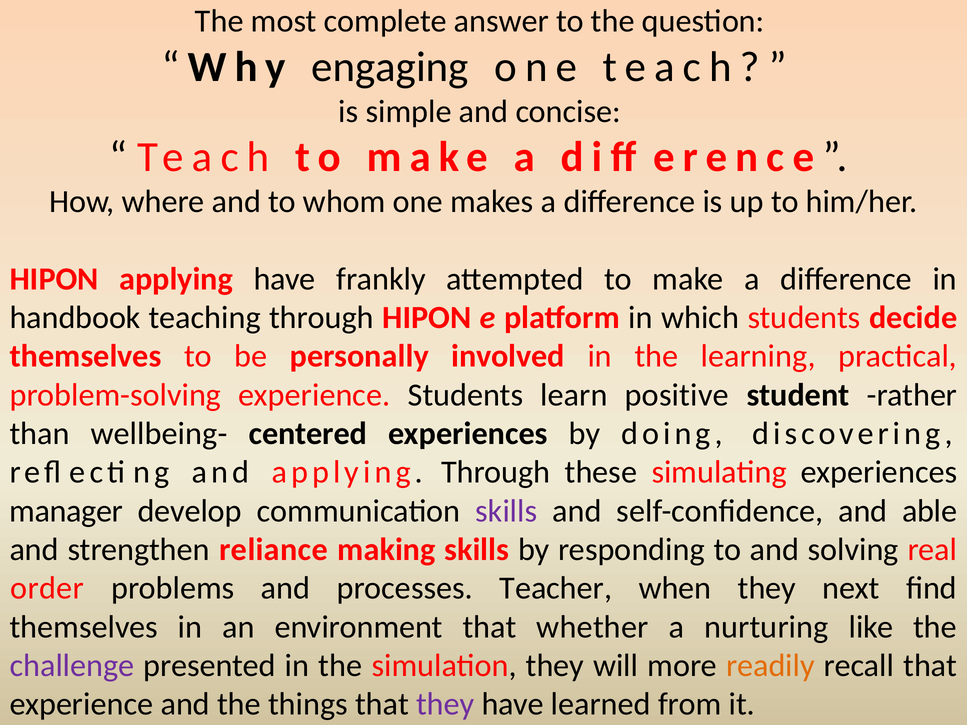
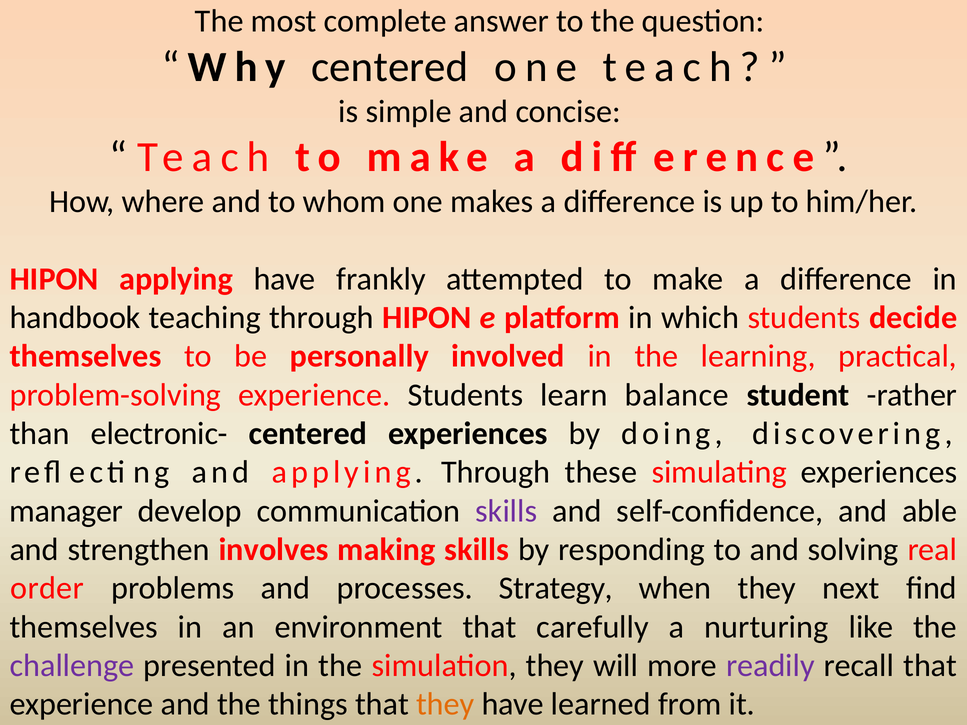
Why engaging: engaging -> centered (390, 67)
positive: positive -> balance (677, 395)
wellbeing-: wellbeing- -> electronic- (159, 434)
reliance: reliance -> involves (274, 550)
Teacher: Teacher -> Strategy (556, 588)
whether: whether -> carefully (593, 627)
readily colour: orange -> purple (770, 666)
they colour: purple -> orange (445, 705)
